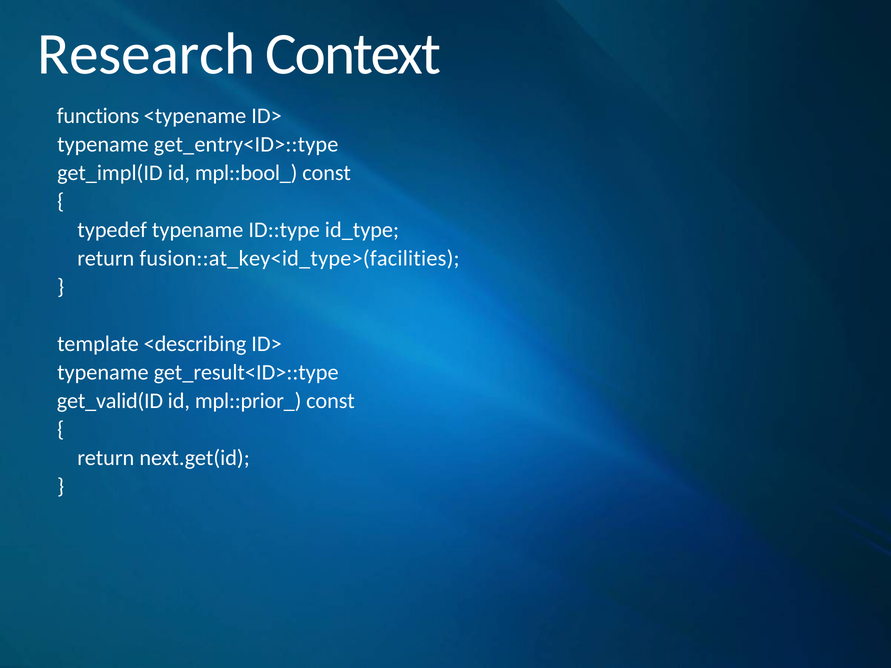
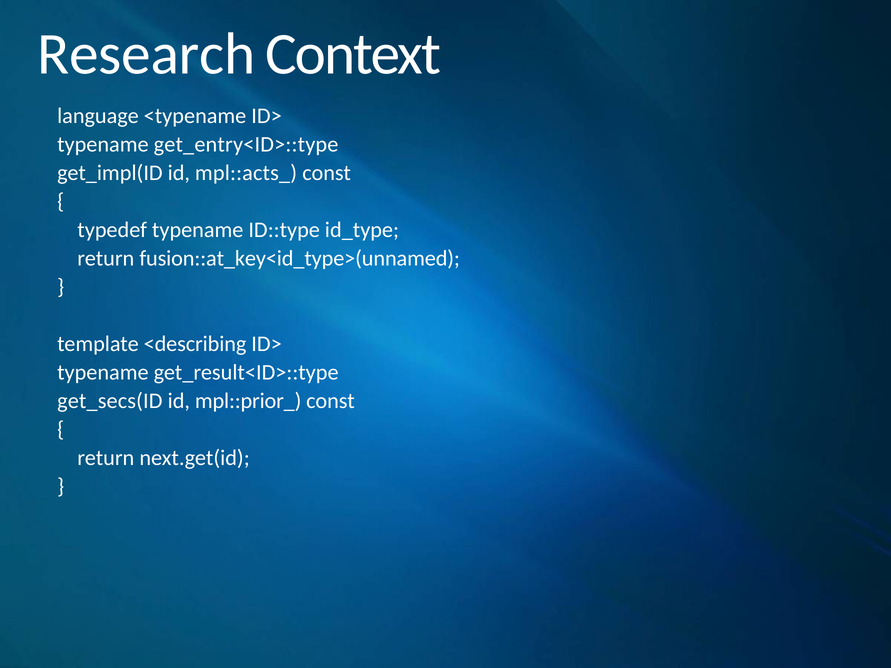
functions: functions -> language (98, 116)
mpl::bool_: mpl::bool_ -> mpl::acts_ (246, 173)
fusion::at_key<id_type>(facilities: fusion::at_key<id_type>(facilities -> fusion::at_key<id_type>(unnamed (300, 258)
get_valid(ID: get_valid(ID -> get_secs(ID (110, 401)
